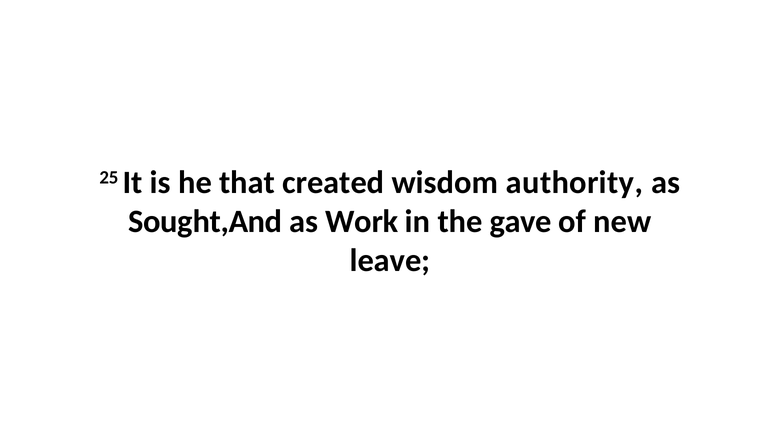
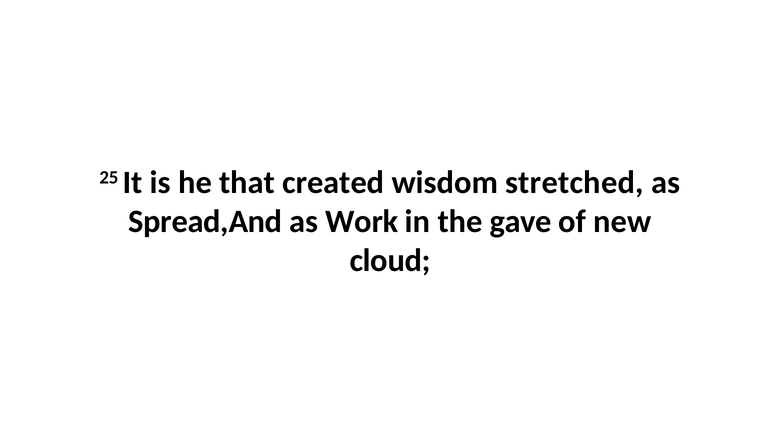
authority: authority -> stretched (574, 183)
Sought,And: Sought,And -> Spread,And (205, 222)
leave: leave -> cloud (390, 261)
